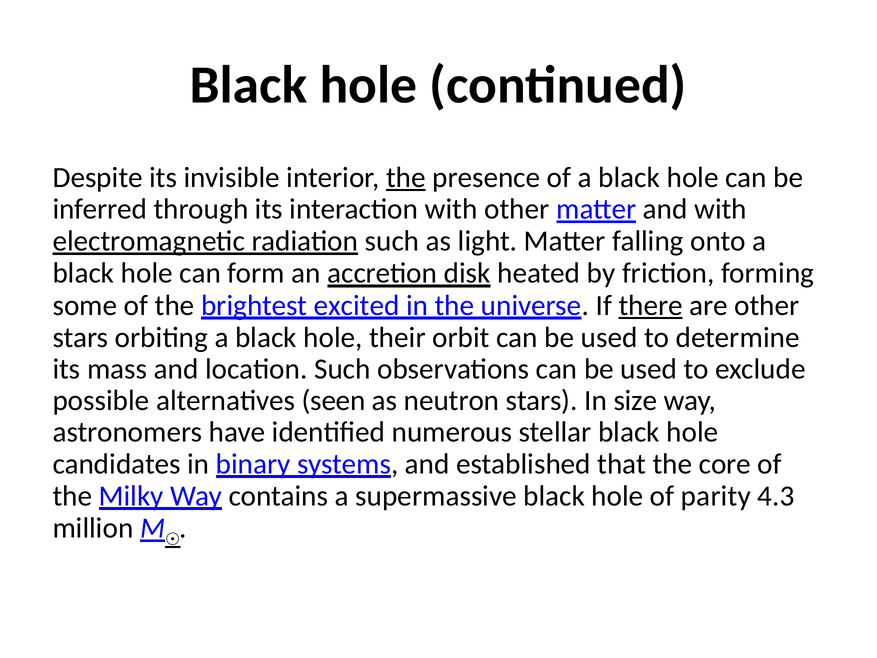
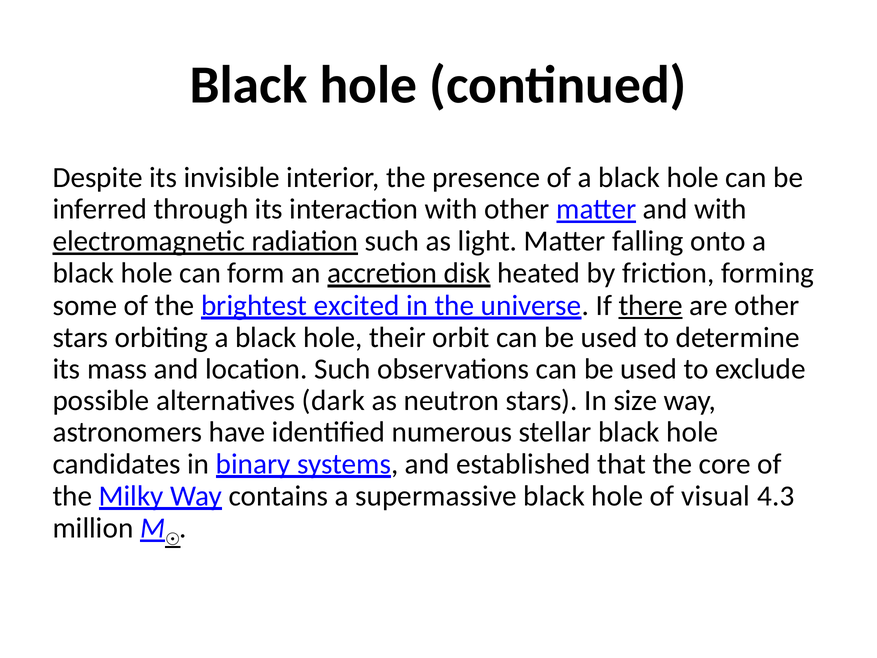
the underline: present -> none (406, 177)
seen: seen -> dark (333, 401)
parity: parity -> visual (716, 496)
